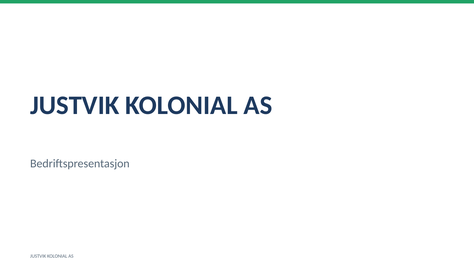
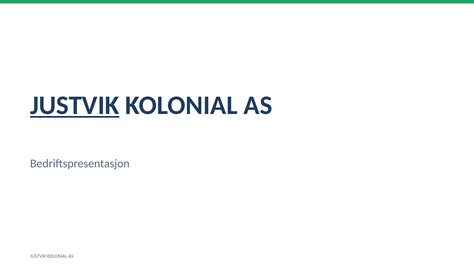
JUSTVIK underline: none -> present (75, 105)
